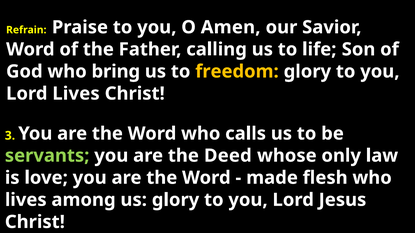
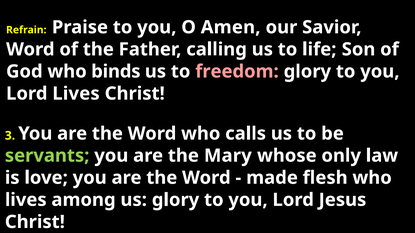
bring: bring -> binds (116, 72)
freedom colour: yellow -> pink (237, 72)
Deed: Deed -> Mary (228, 156)
